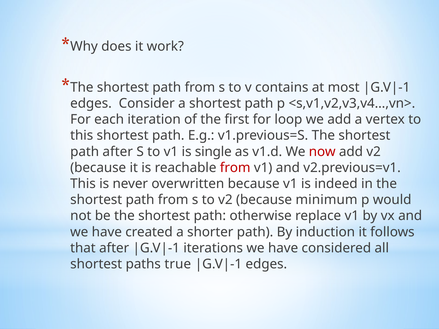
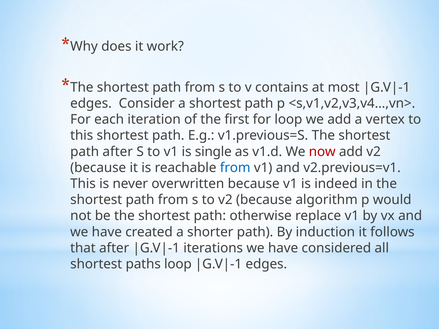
from colour: red -> blue (235, 168)
minimum: minimum -> algorithm (327, 200)
paths true: true -> loop (178, 264)
